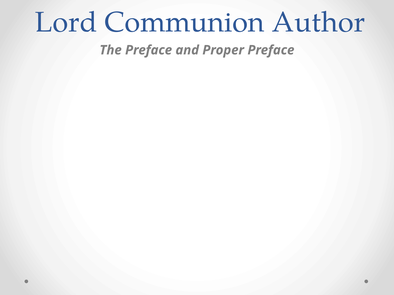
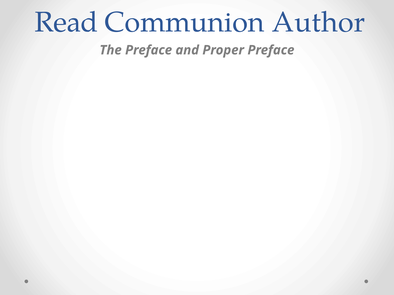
Lord: Lord -> Read (66, 22)
